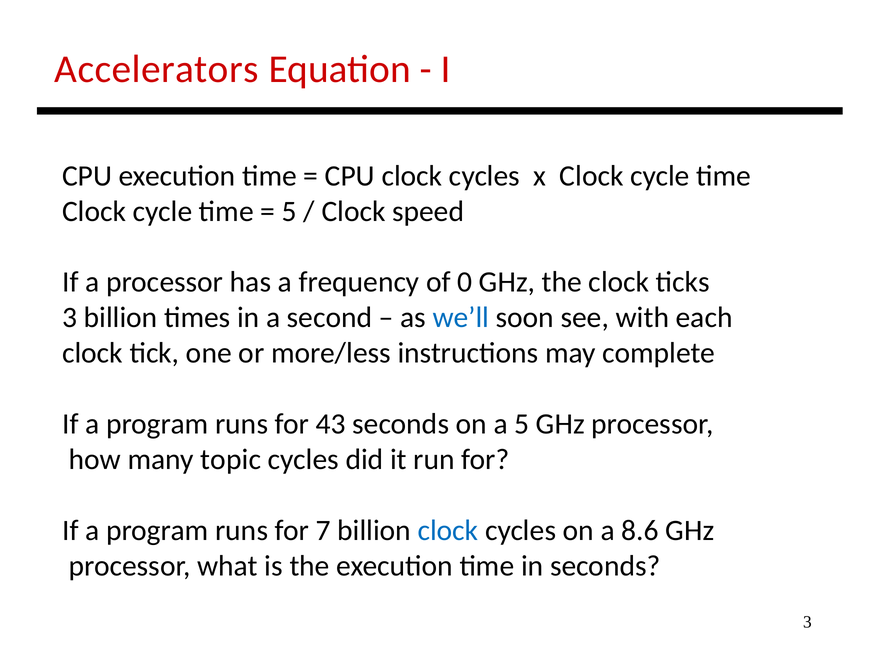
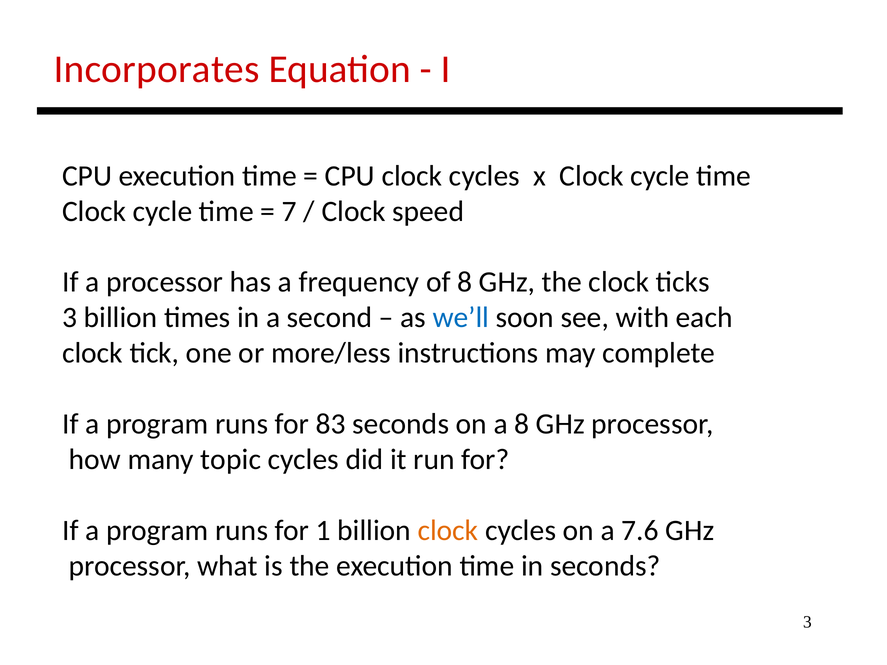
Accelerators: Accelerators -> Incorporates (157, 69)
5: 5 -> 7 (289, 211)
of 0: 0 -> 8 (465, 282)
43: 43 -> 83 (331, 424)
a 5: 5 -> 8 (522, 424)
7: 7 -> 1 (323, 531)
clock colour: blue -> orange (448, 531)
8.6: 8.6 -> 7.6 (640, 531)
